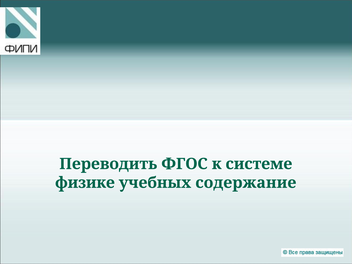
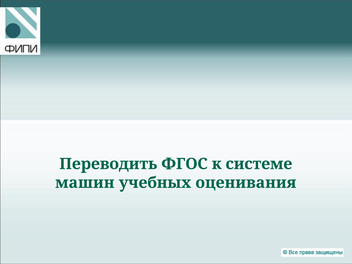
физике: физике -> машин (85, 183)
содержание: содержание -> оценивания (246, 183)
